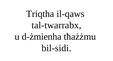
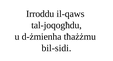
Triqtha: Triqtha -> Irroddu (40, 14)
tal-twarrabx: tal-twarrabx -> tal-joqogħdu (56, 25)
